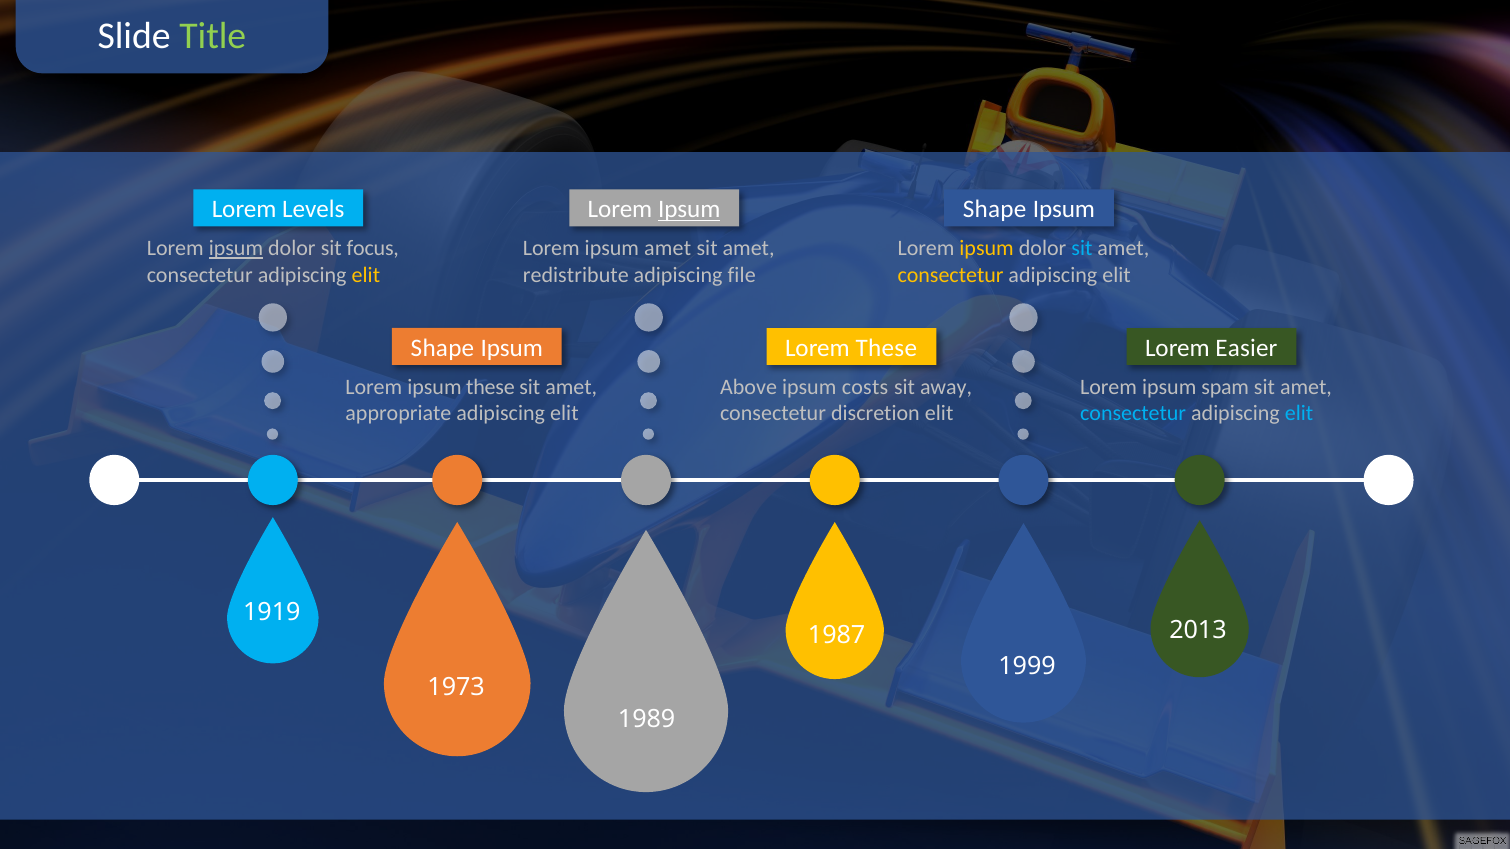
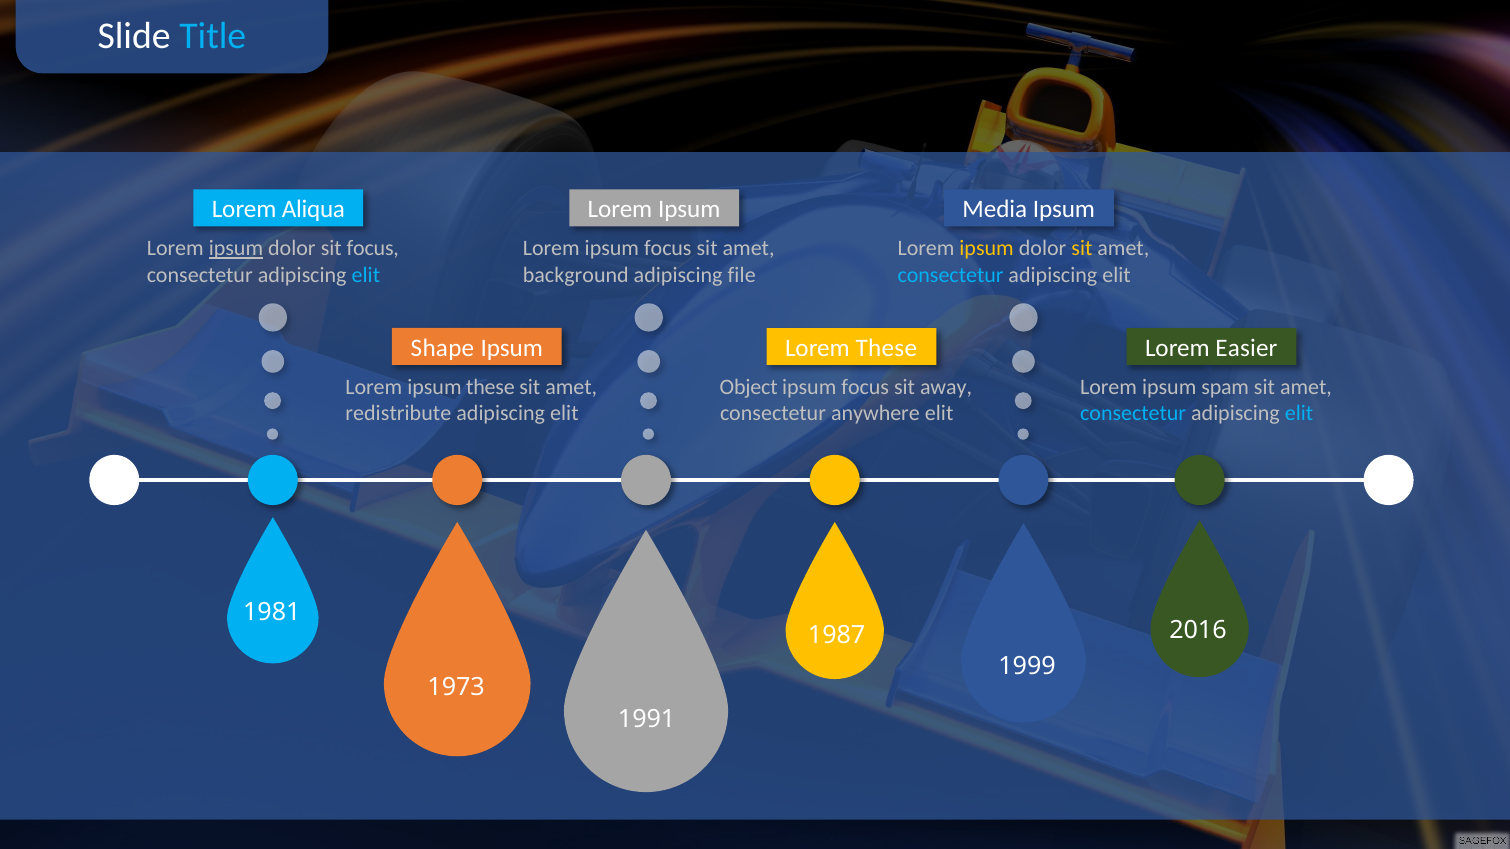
Title colour: light green -> light blue (213, 36)
Levels: Levels -> Aliqua (313, 210)
Ipsum underline: present -> none (689, 210)
Shape: Shape -> Media (995, 210)
Lorem ipsum amet: amet -> focus (668, 249)
sit colour: light blue -> yellow (1082, 249)
elit colour: yellow -> light blue (366, 275)
redistribute: redistribute -> background (576, 275)
consectetur colour: yellow -> light blue (951, 275)
Above: Above -> Object (749, 387)
costs: costs -> focus (865, 387)
appropriate: appropriate -> redistribute (398, 414)
discretion: discretion -> anywhere (875, 414)
1919: 1919 -> 1981 (272, 613)
2013: 2013 -> 2016 (1198, 631)
1989: 1989 -> 1991 (647, 719)
